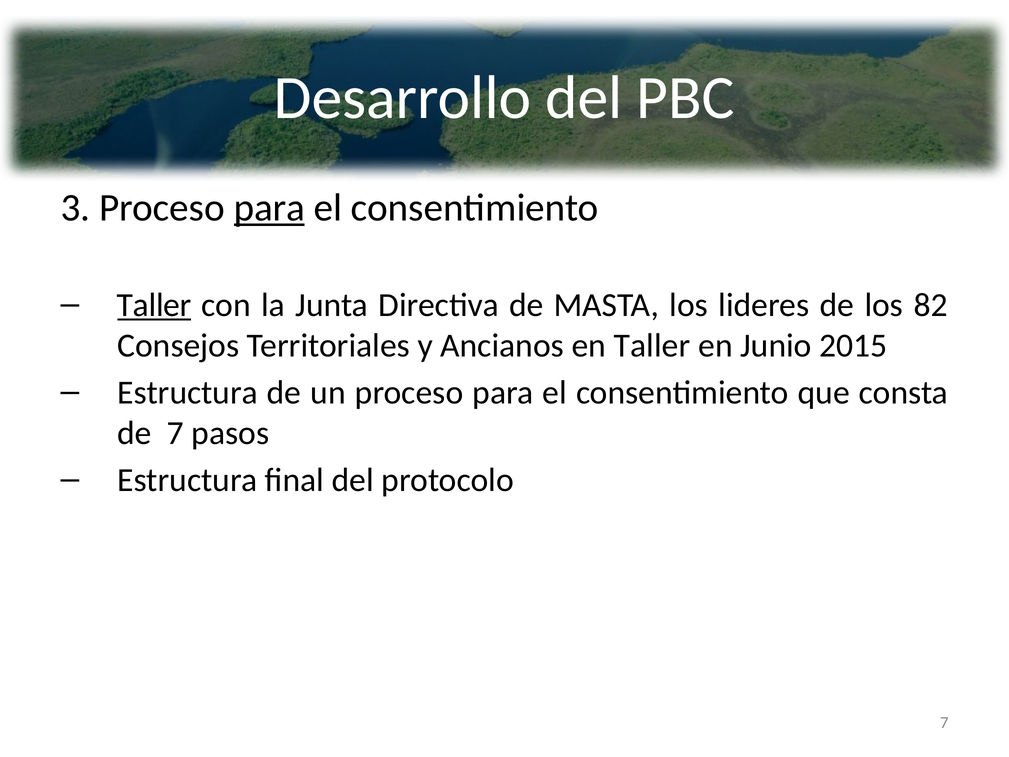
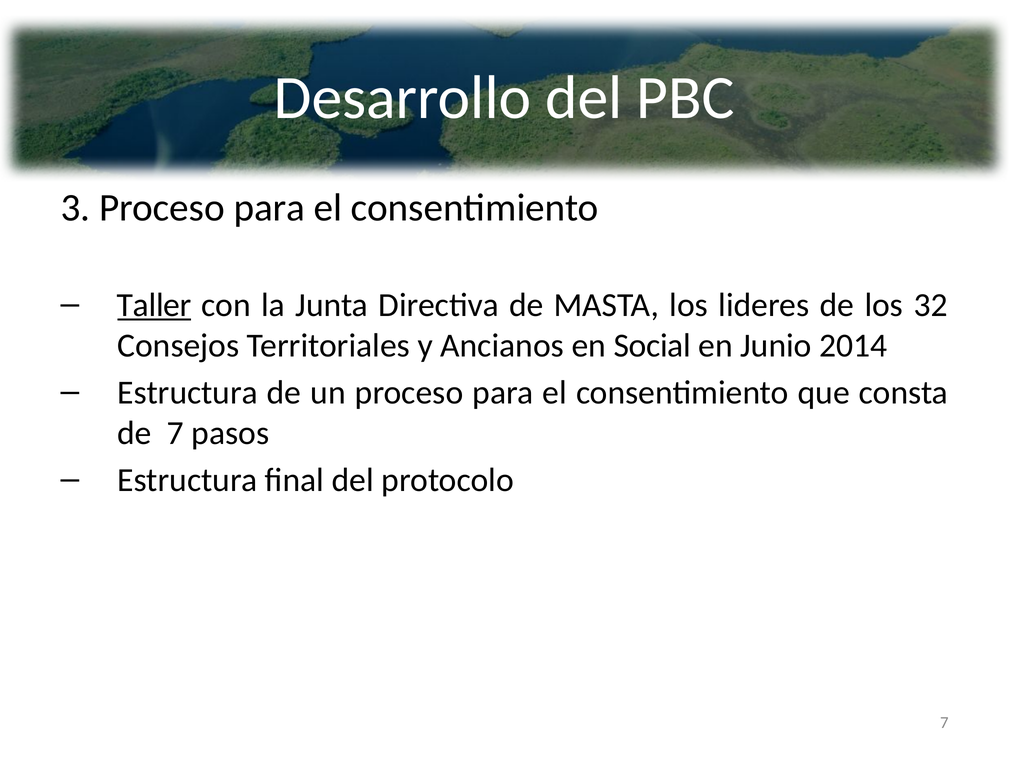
para underline: present -> none (269, 208)
82: 82 -> 32 (931, 305)
en Taller: Taller -> Social (652, 345)
2015: 2015 -> 2014 (853, 345)
